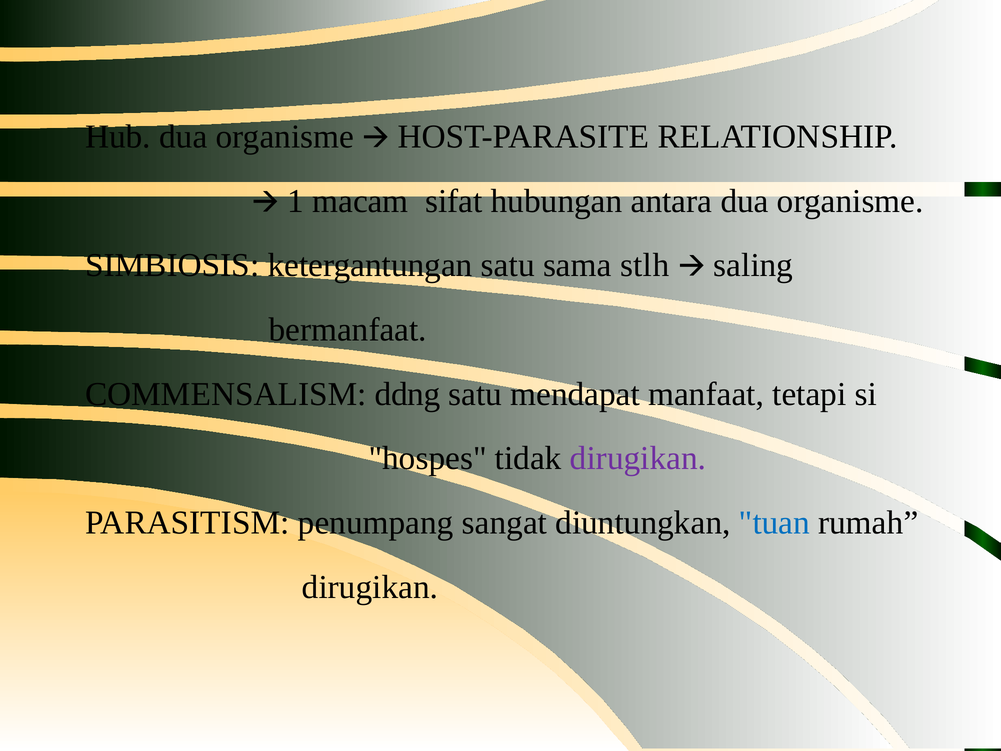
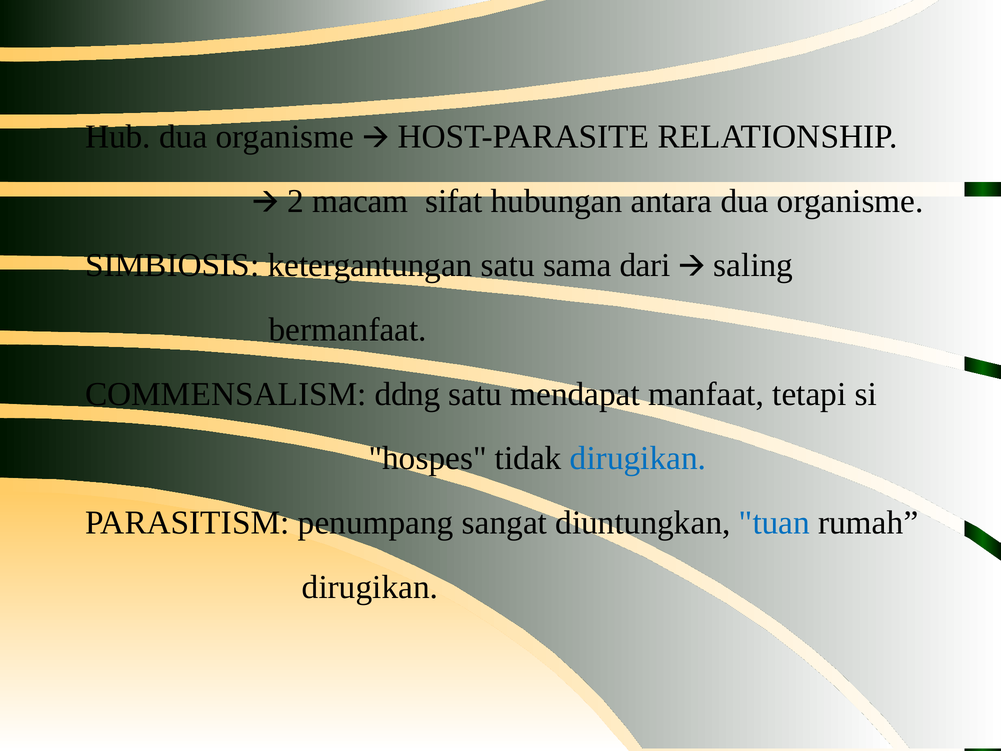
1: 1 -> 2 (296, 201)
stlh: stlh -> dari (645, 265)
dirugikan colour: purple -> blue (638, 458)
